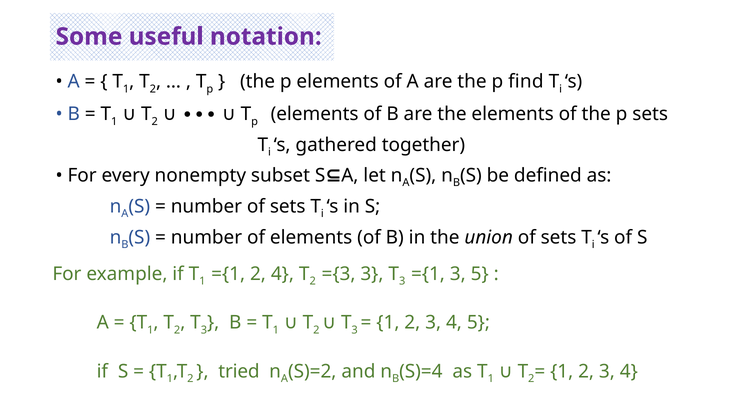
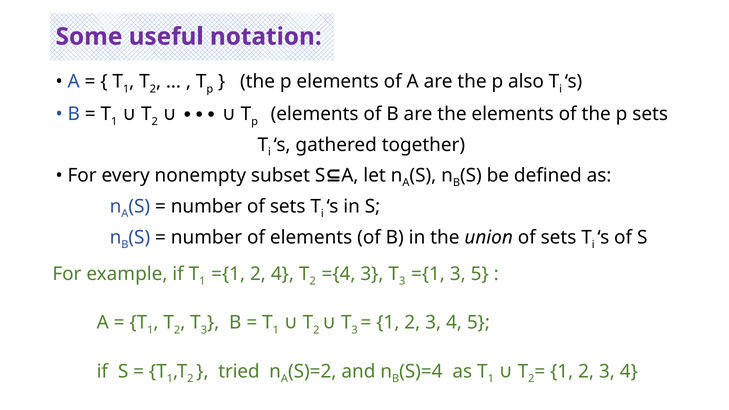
find: find -> also (526, 82)
={3: ={3 -> ={4 (339, 274)
